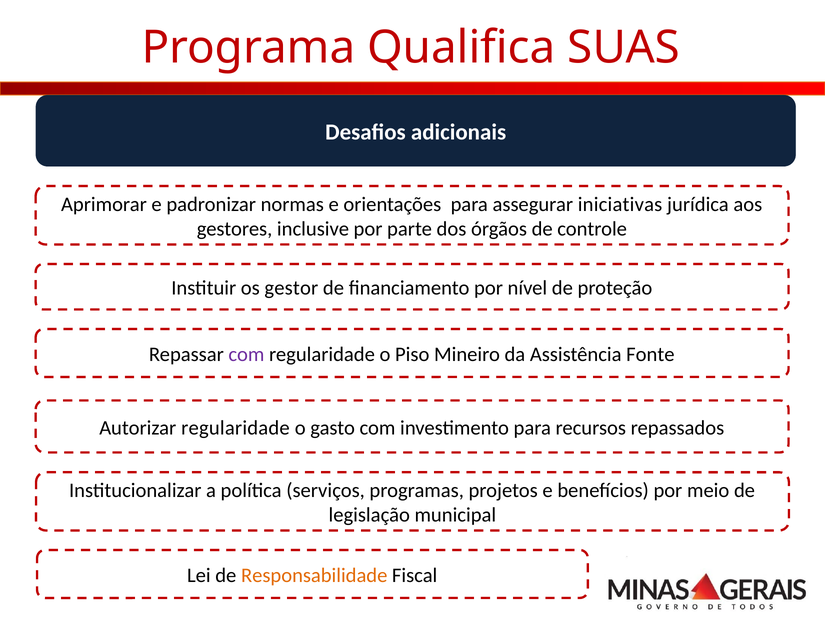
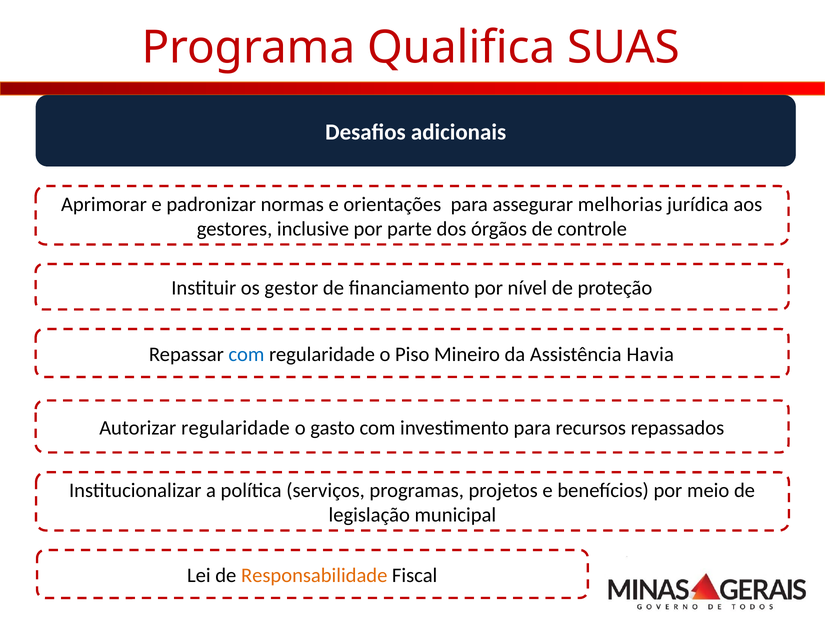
iniciativas: iniciativas -> melhorias (620, 204)
com colour: purple -> blue (246, 354)
Fonte: Fonte -> Havia (650, 354)
